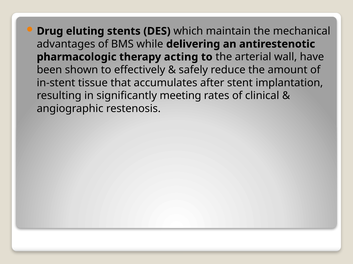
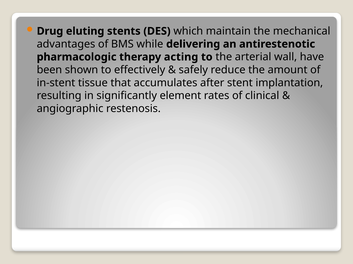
meeting: meeting -> element (180, 96)
